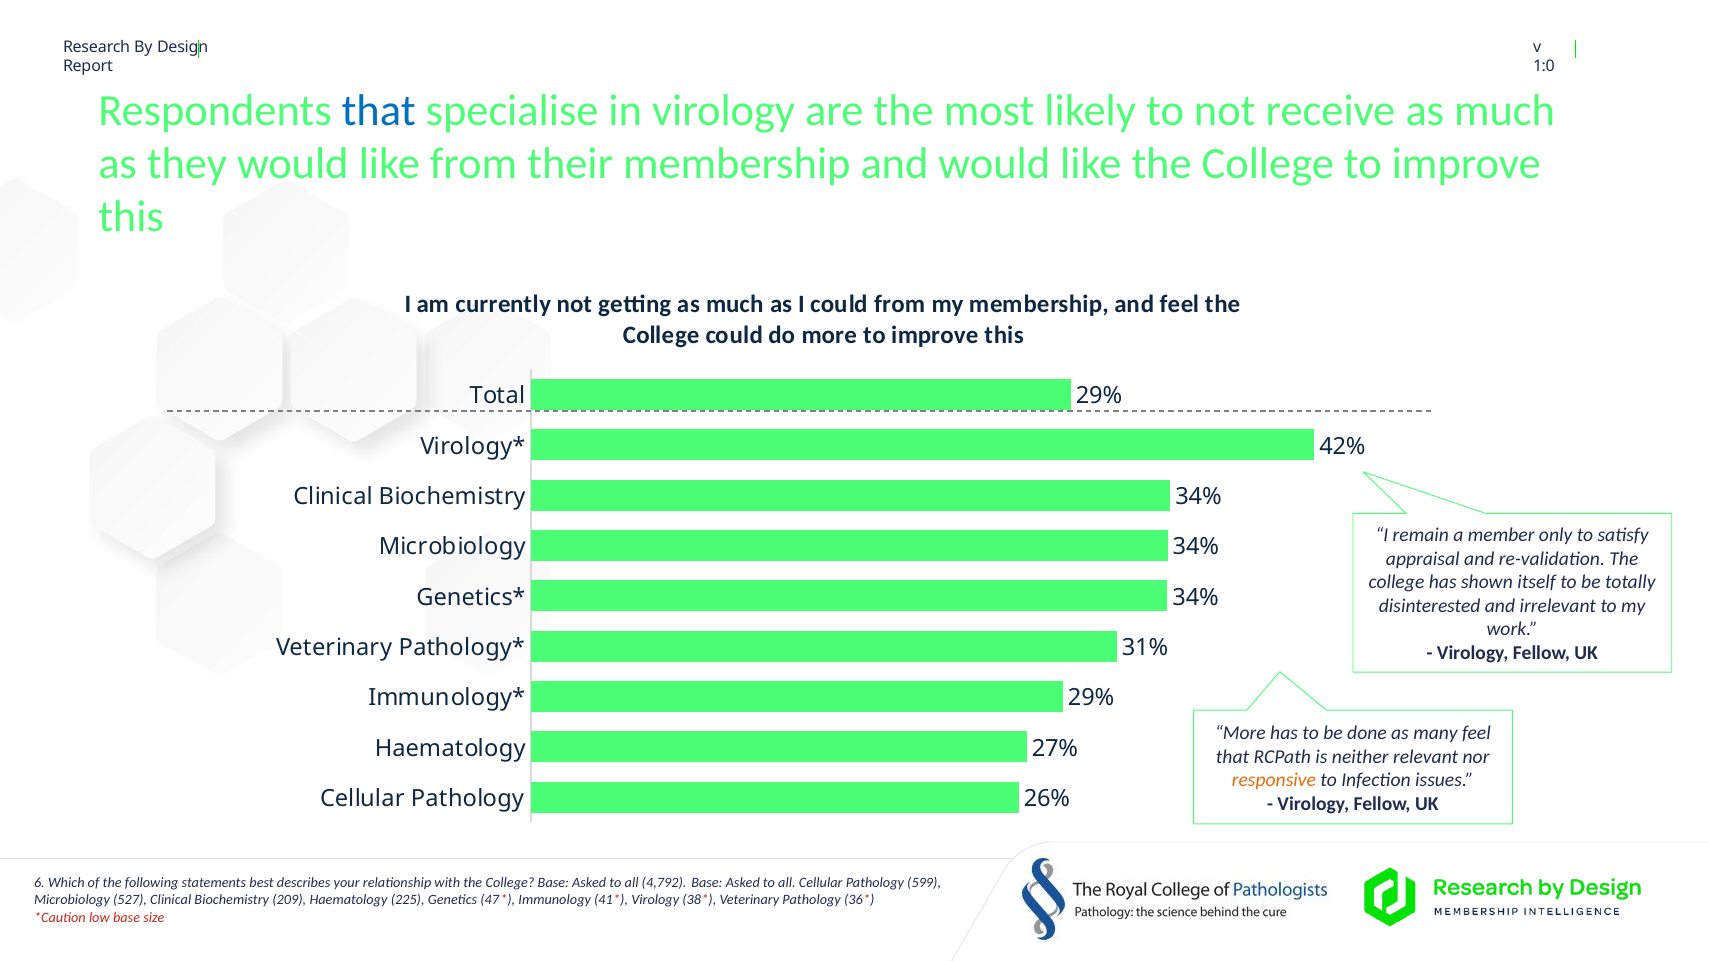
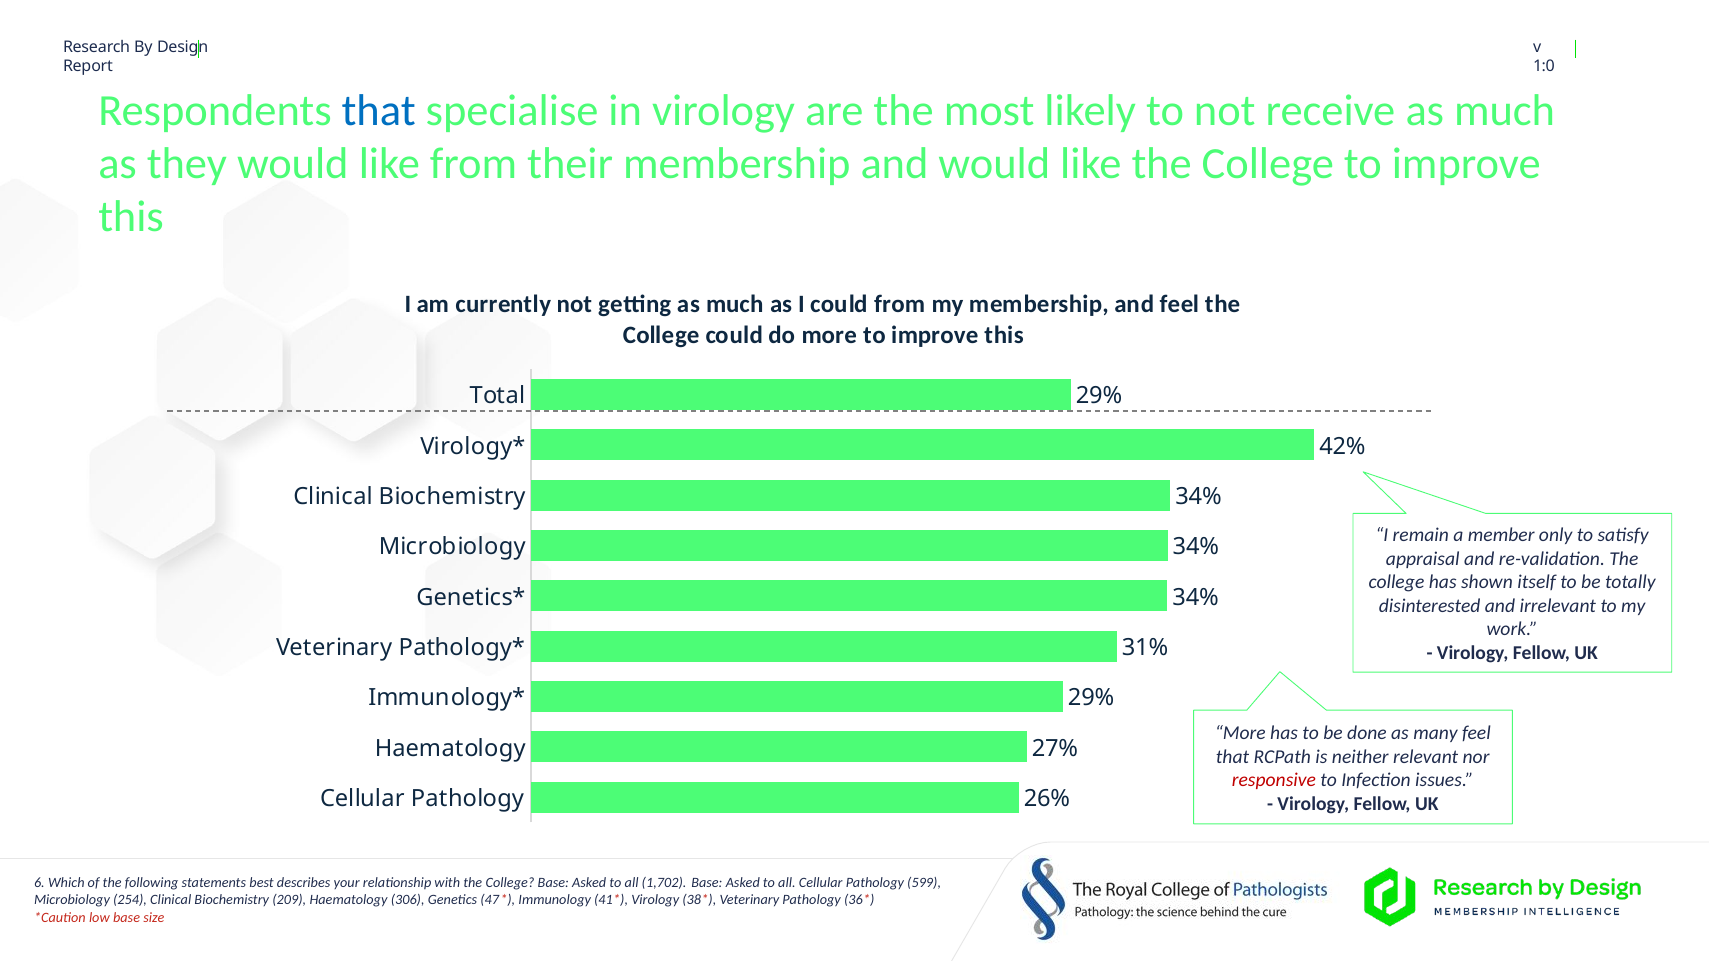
responsive colour: orange -> red (1274, 780)
4,792: 4,792 -> 1,702 (664, 883)
527: 527 -> 254 (130, 900)
225: 225 -> 306 (408, 900)
